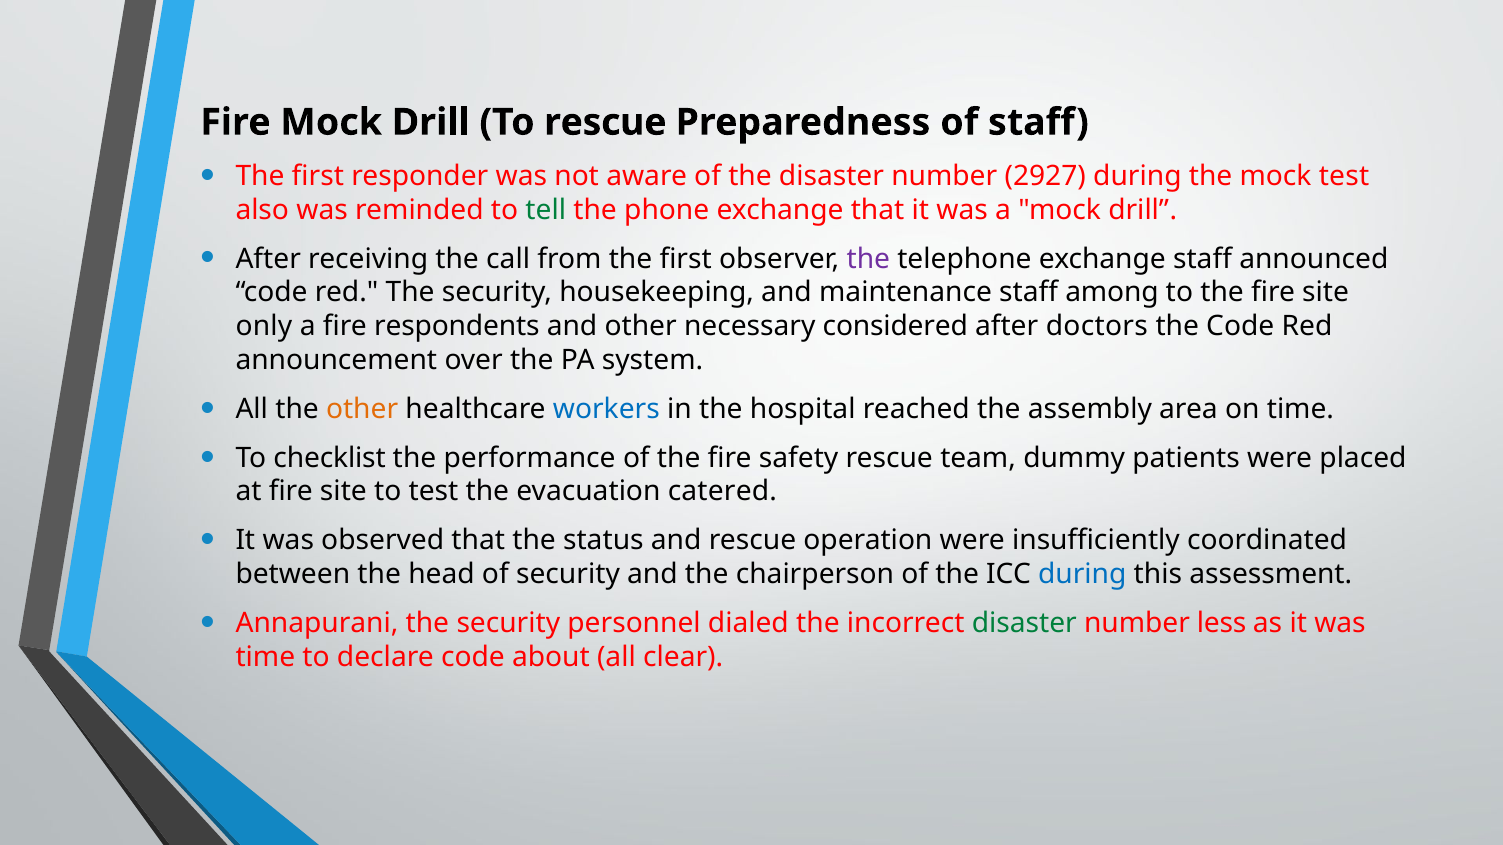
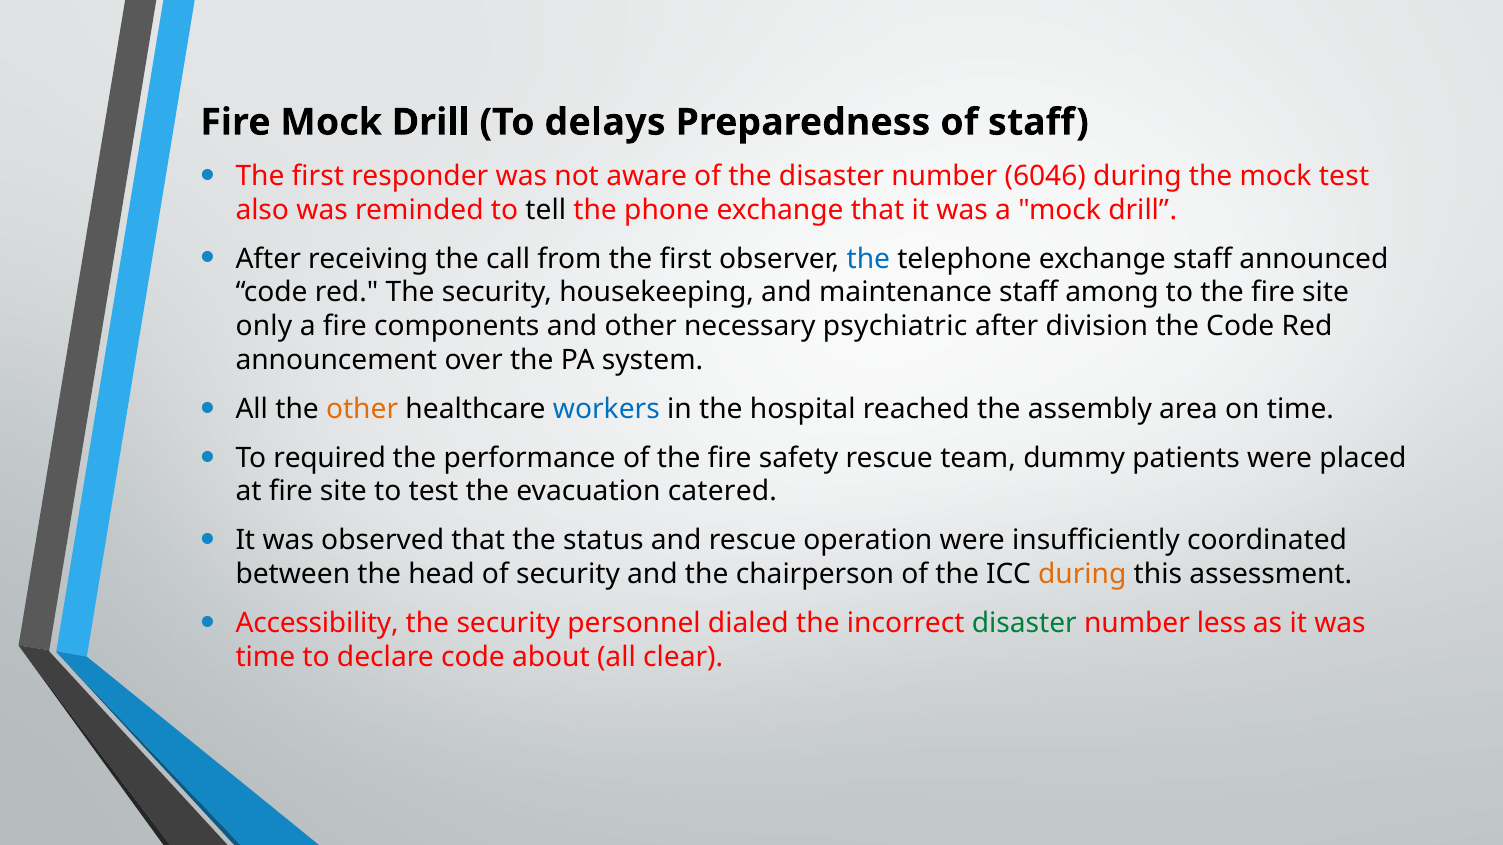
To rescue: rescue -> delays (605, 122)
2927: 2927 -> 6046 (1045, 176)
tell colour: green -> black (546, 210)
the colour: purple -> blue (868, 259)
respondents: respondents -> components (457, 327)
considered: considered -> psychiatric (895, 327)
doctors: doctors -> division (1097, 327)
checklist: checklist -> required (330, 458)
during colour: blue -> orange (1082, 575)
Annapurani: Annapurani -> Accessibility (317, 623)
